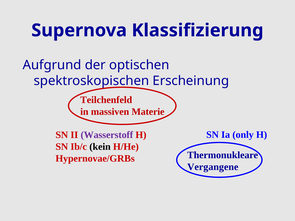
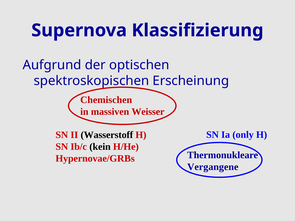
Teilchenfeld: Teilchenfeld -> Chemischen (106, 100)
Materie: Materie -> Weisser (148, 112)
Wasserstoff colour: purple -> black (107, 135)
